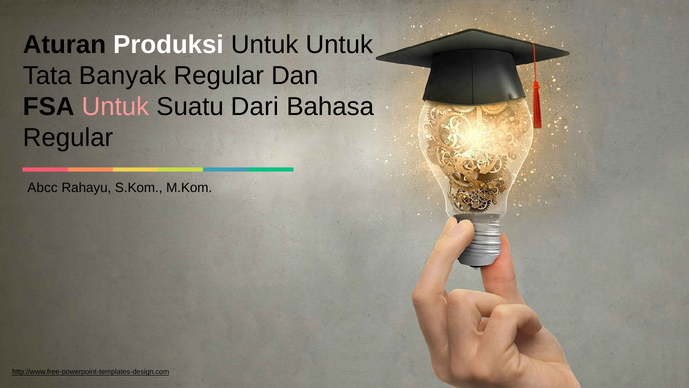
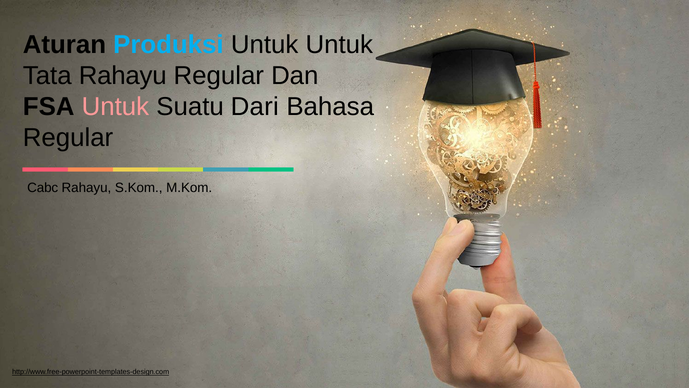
Produksi colour: white -> light blue (168, 45)
Tata Banyak: Banyak -> Rahayu (123, 76)
Abcc: Abcc -> Cabc (43, 188)
